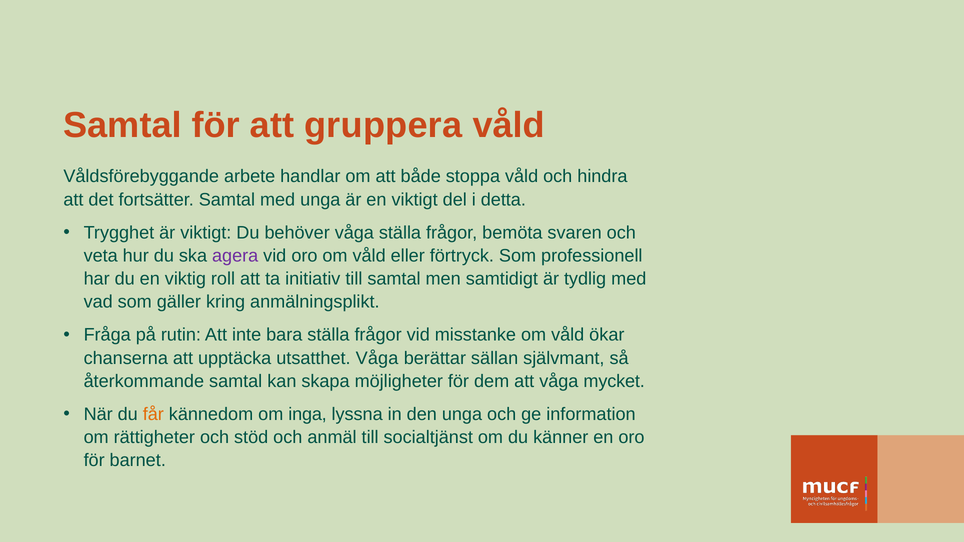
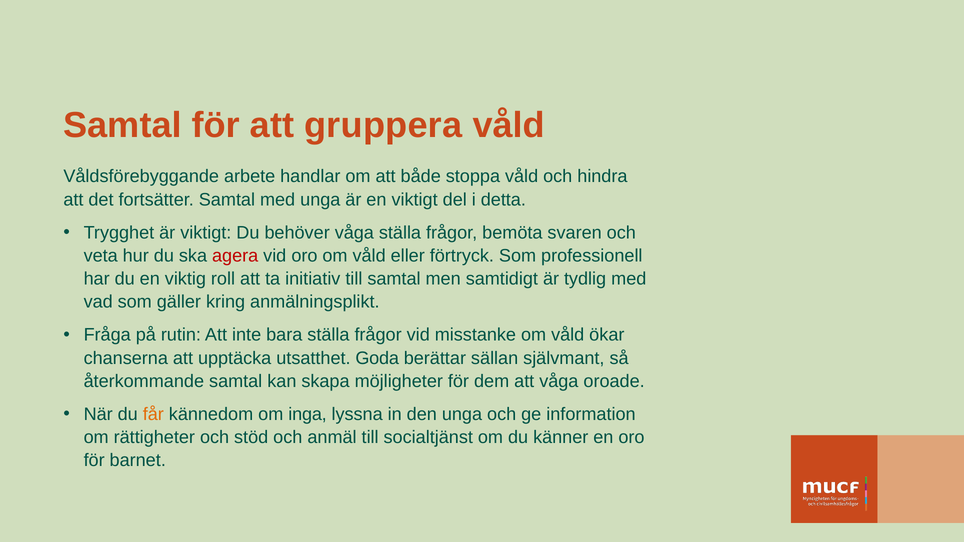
agera colour: purple -> red (235, 256)
utsatthet Våga: Våga -> Goda (377, 358)
mycket: mycket -> oroade (614, 381)
